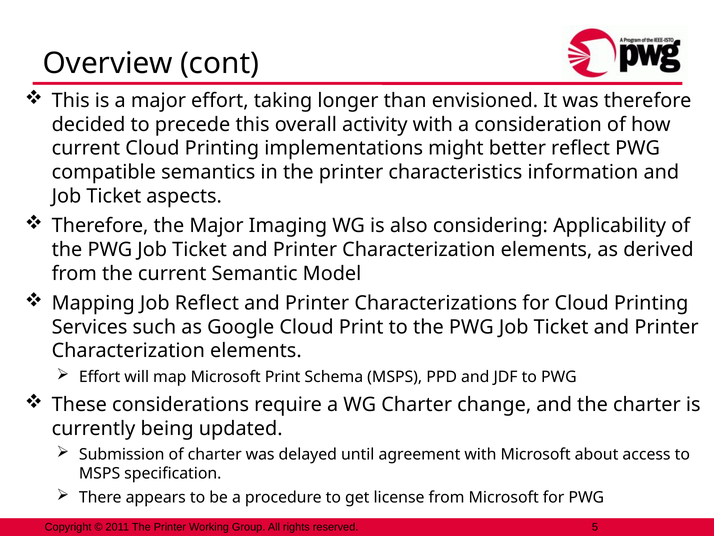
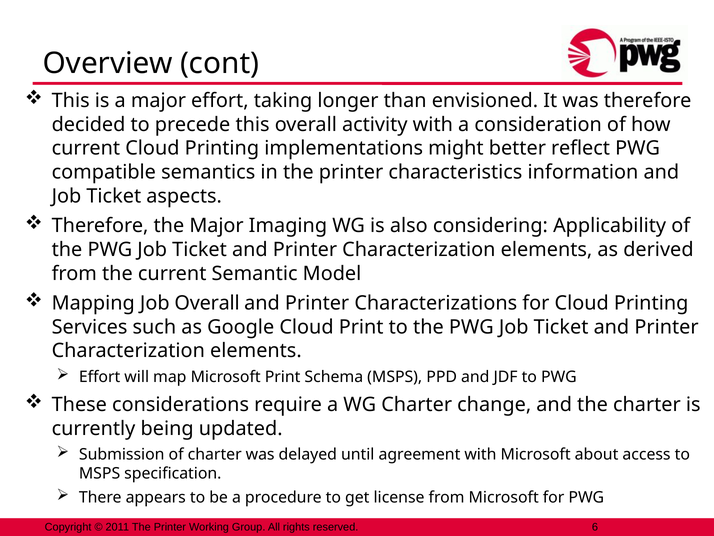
Job Reflect: Reflect -> Overall (207, 303)
5: 5 -> 6 (595, 527)
